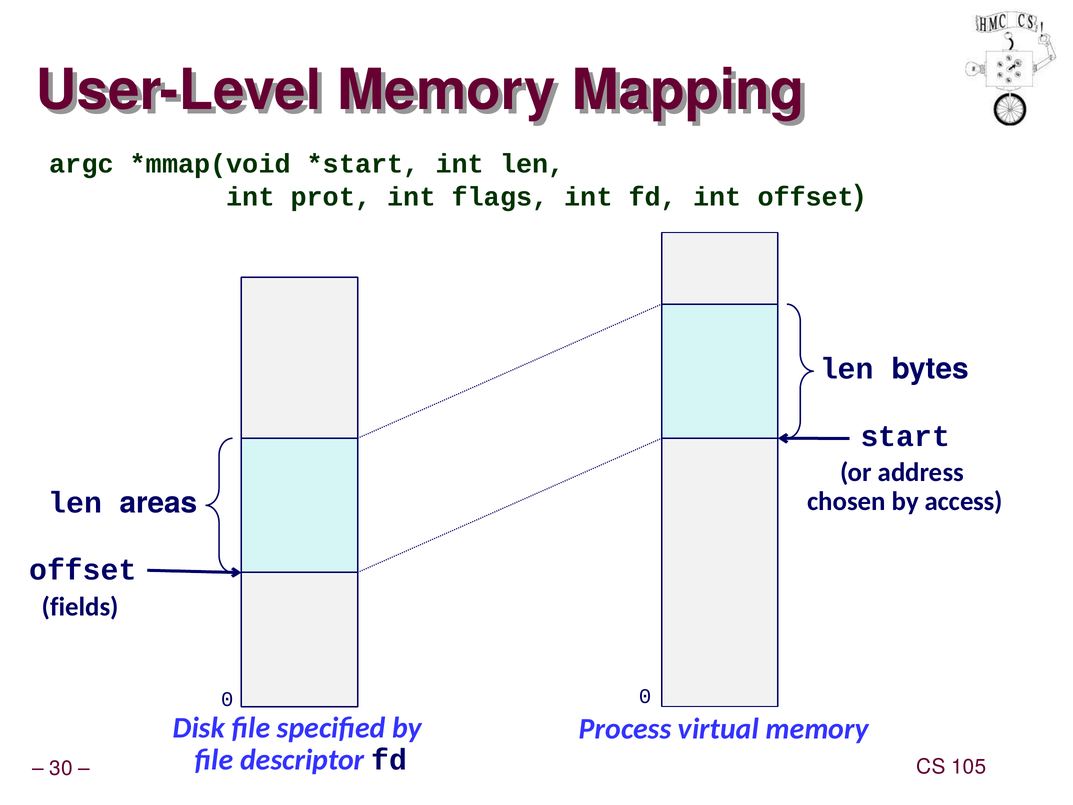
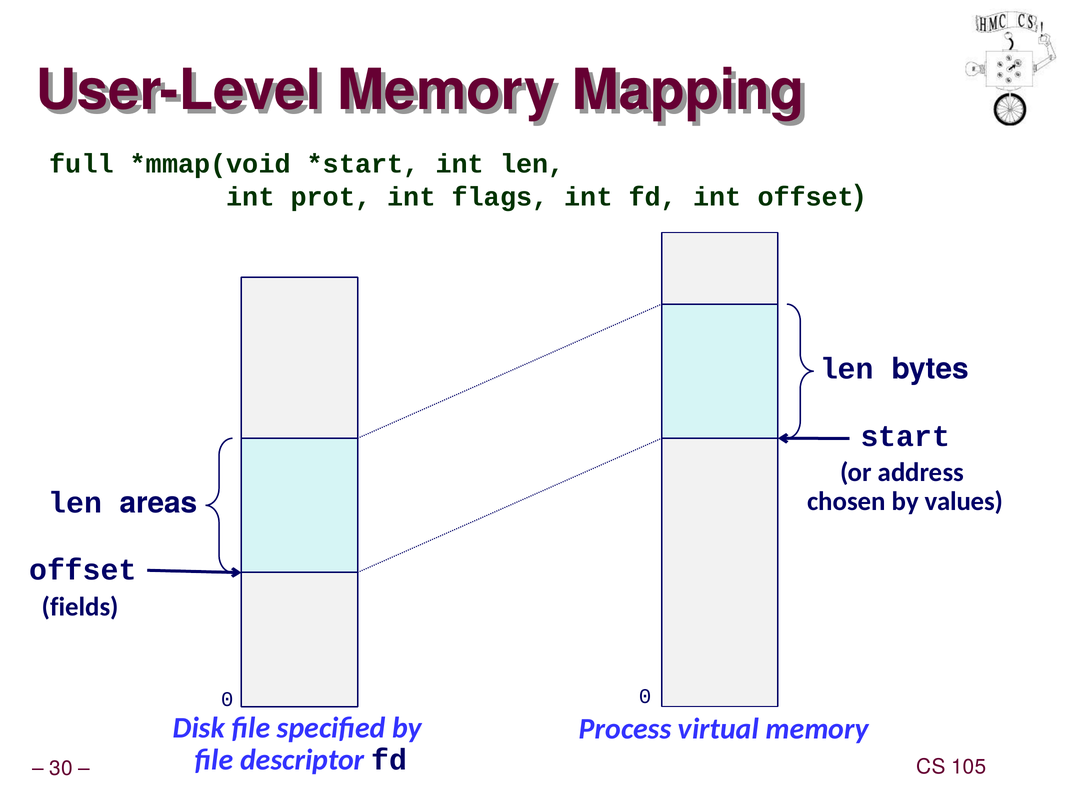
argc: argc -> full (82, 164)
access: access -> values (964, 501)
